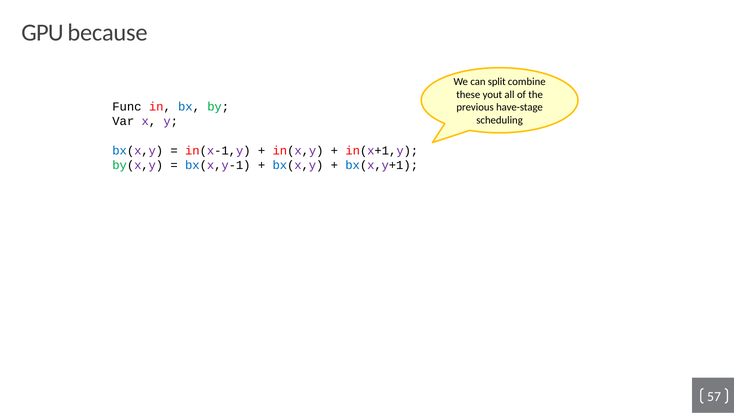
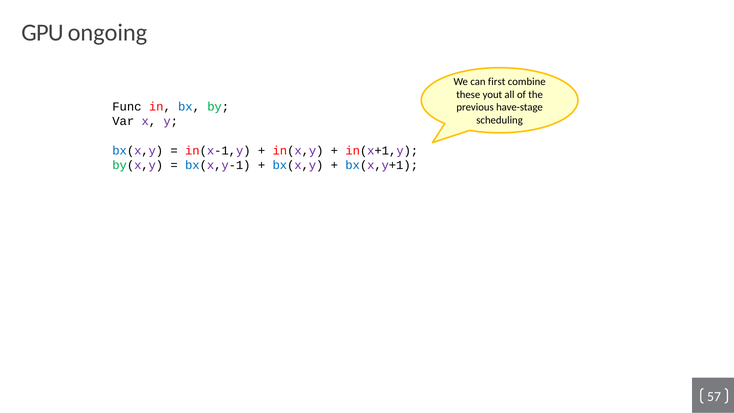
because: because -> ongoing (107, 33)
split: split -> first (497, 82)
